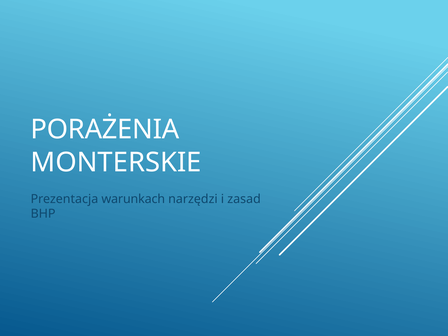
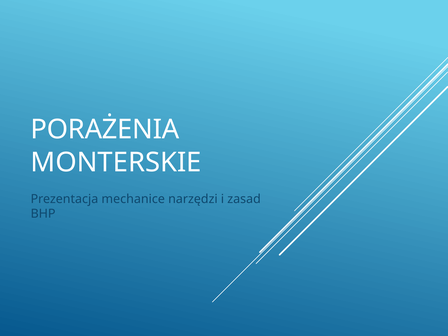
warunkach: warunkach -> mechanice (133, 199)
